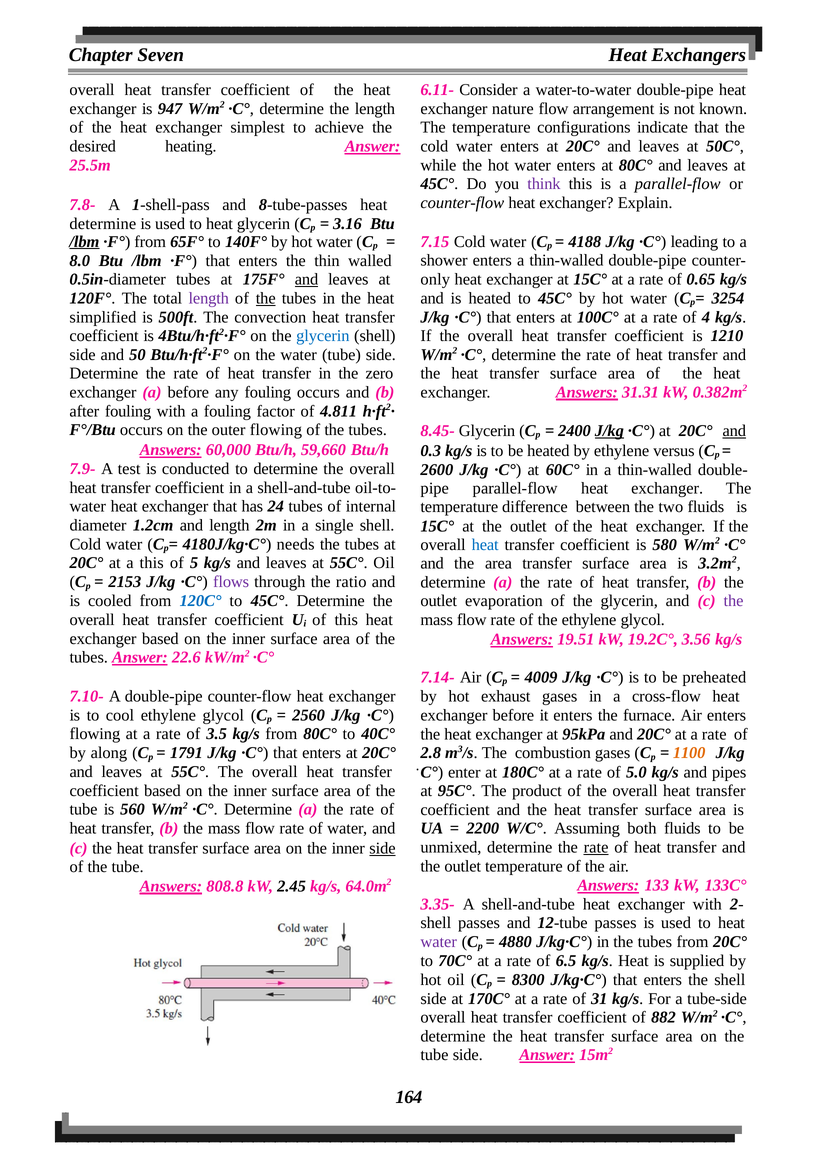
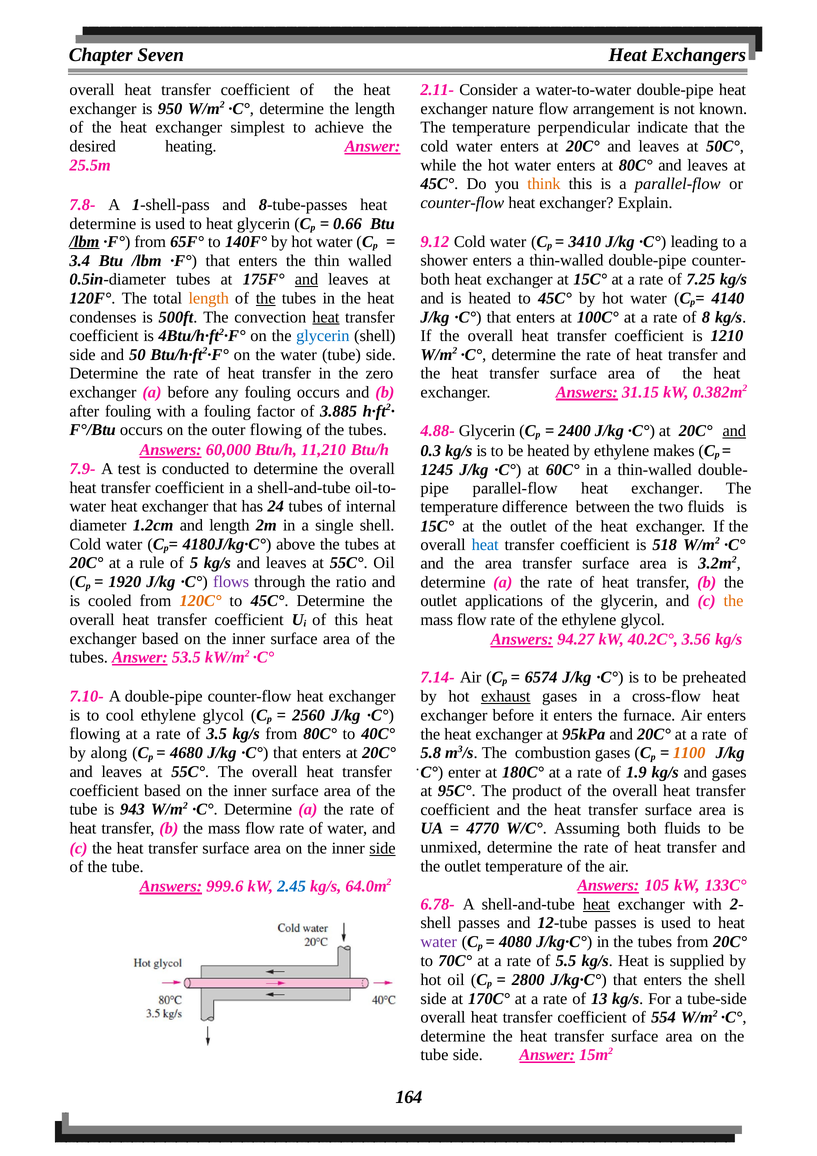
6.11-: 6.11- -> 2.11- (437, 90)
947: 947 -> 950 (170, 109)
configurations: configurations -> perpendicular (584, 128)
think colour: purple -> orange (544, 184)
3.16: 3.16 -> 0.66 (347, 224)
7.15: 7.15 -> 9.12 (435, 242)
4188: 4188 -> 3410 (585, 242)
8.0: 8.0 -> 3.4 (80, 261)
only: only -> both (435, 279)
0.65: 0.65 -> 7.25 (701, 279)
3254: 3254 -> 4140 (728, 298)
length colour: purple -> orange (209, 298)
4: 4 -> 8 (706, 317)
simplified: simplified -> condenses (103, 317)
heat underline: none -> present (326, 317)
31.31: 31.31 -> 31.15 (640, 392)
4.811: 4.811 -> 3.885 (339, 411)
8.45-: 8.45- -> 4.88- (438, 431)
J/kg underline: present -> none (609, 431)
59,660: 59,660 -> 11,210 (323, 450)
versus: versus -> makes (674, 451)
2600: 2600 -> 1245 (437, 470)
needs: needs -> above (296, 544)
580: 580 -> 518 (665, 545)
a this: this -> rule (152, 563)
2153: 2153 -> 1920 (125, 582)
120C° colour: blue -> orange (201, 601)
evaporation: evaporation -> applications (504, 601)
the colour: purple -> orange (734, 601)
19.51: 19.51 -> 94.27 (576, 639)
19.2C°: 19.2C° -> 40.2C° (653, 639)
22.6: 22.6 -> 53.5 (186, 657)
4009: 4009 -> 6574 (541, 677)
exhaust underline: none -> present (506, 696)
1791: 1791 -> 4680 (186, 753)
2.8: 2.8 -> 5.8 (431, 753)
5.0: 5.0 -> 1.9 (636, 772)
and pipes: pipes -> gases (729, 772)
560: 560 -> 943 (133, 810)
2200: 2200 -> 4770 (483, 829)
rate underline: present -> none (596, 847)
133: 133 -> 105 (657, 886)
808.8: 808.8 -> 999.6 (225, 886)
2.45 colour: black -> blue (292, 886)
3.35-: 3.35- -> 6.78- (438, 904)
heat underline: none -> present (596, 904)
4880: 4880 -> 4080 (515, 942)
6.5: 6.5 -> 5.5 (566, 961)
8300: 8300 -> 2800 (528, 980)
31: 31 -> 13 (599, 999)
882: 882 -> 554 (663, 1018)
